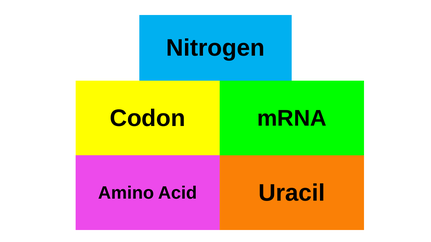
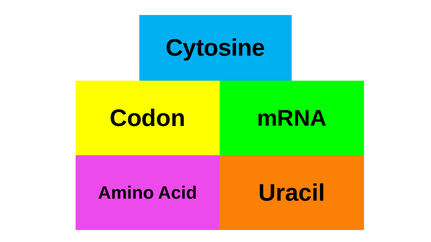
Nitrogen: Nitrogen -> Cytosine (216, 48)
